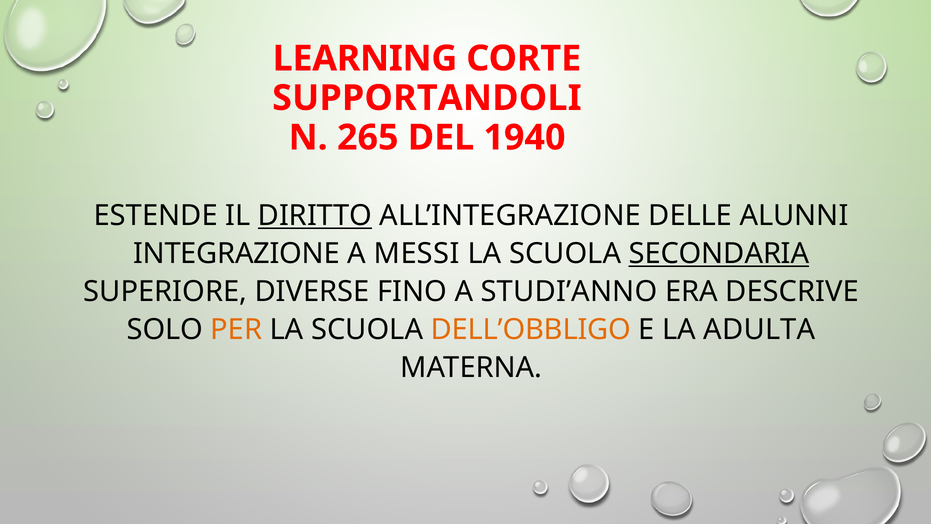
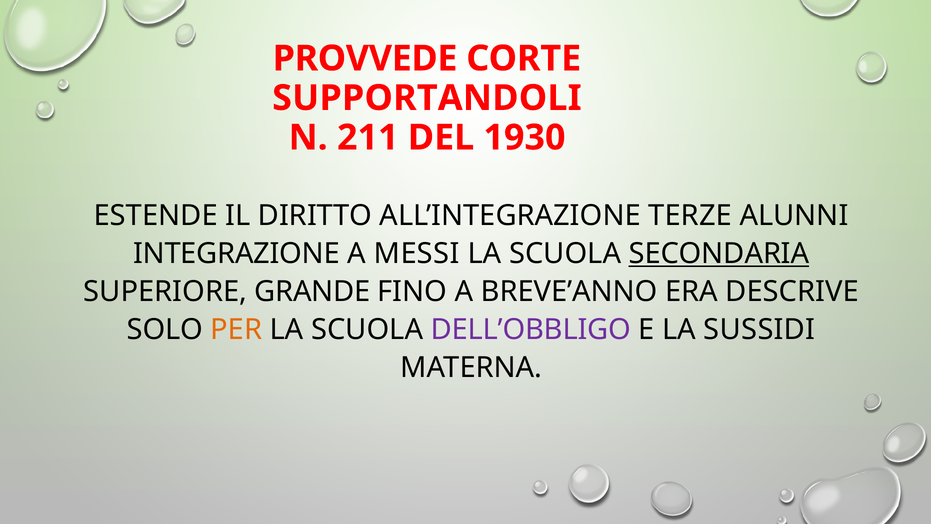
LEARNING: LEARNING -> PROVVEDE (365, 59)
265: 265 -> 211 (368, 138)
1940: 1940 -> 1930 (524, 138)
DIRITTO underline: present -> none (315, 216)
DELLE: DELLE -> TERZE (690, 216)
DIVERSE: DIVERSE -> GRANDE (312, 291)
STUDI’ANNO: STUDI’ANNO -> BREVE’ANNO (569, 291)
DELL’OBBLIGO colour: orange -> purple (531, 329)
ADULTA: ADULTA -> SUSSIDI (759, 329)
